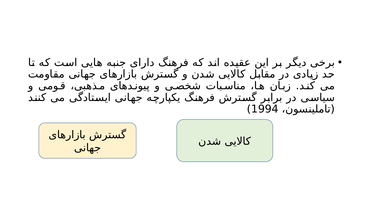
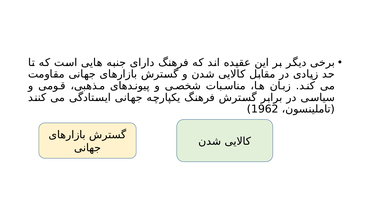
1994: 1994 -> 1962 (265, 109)
